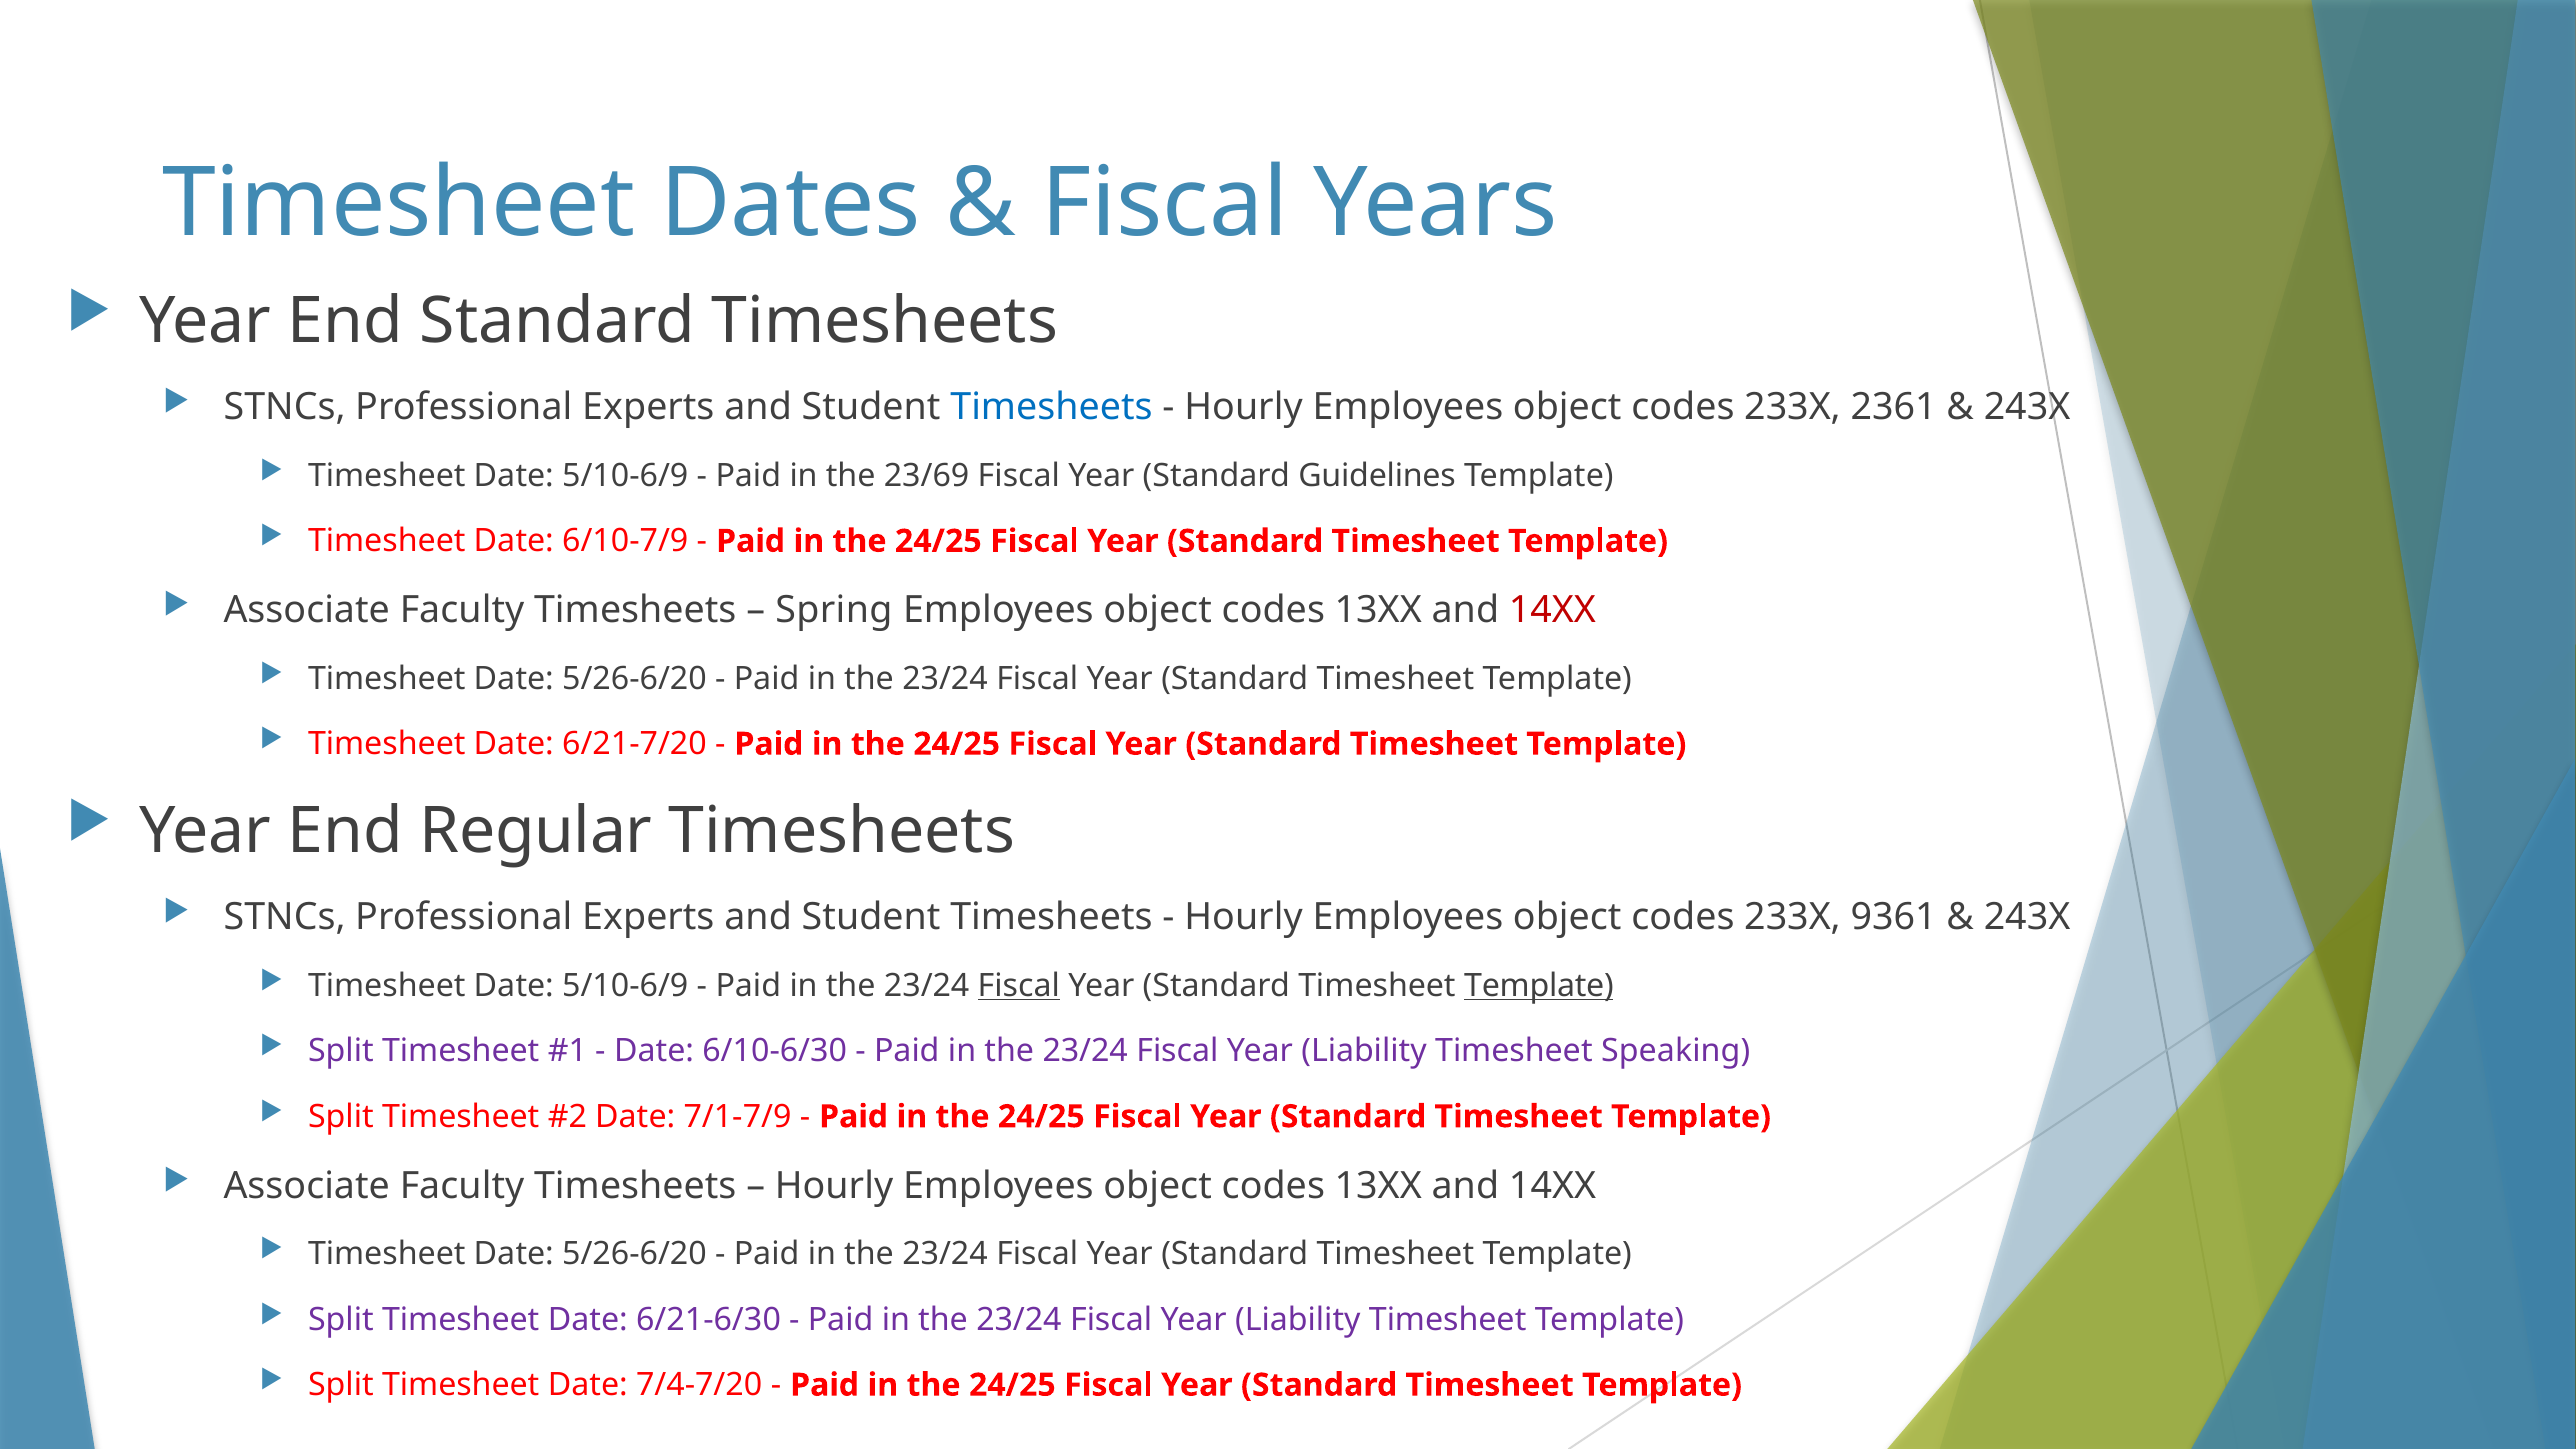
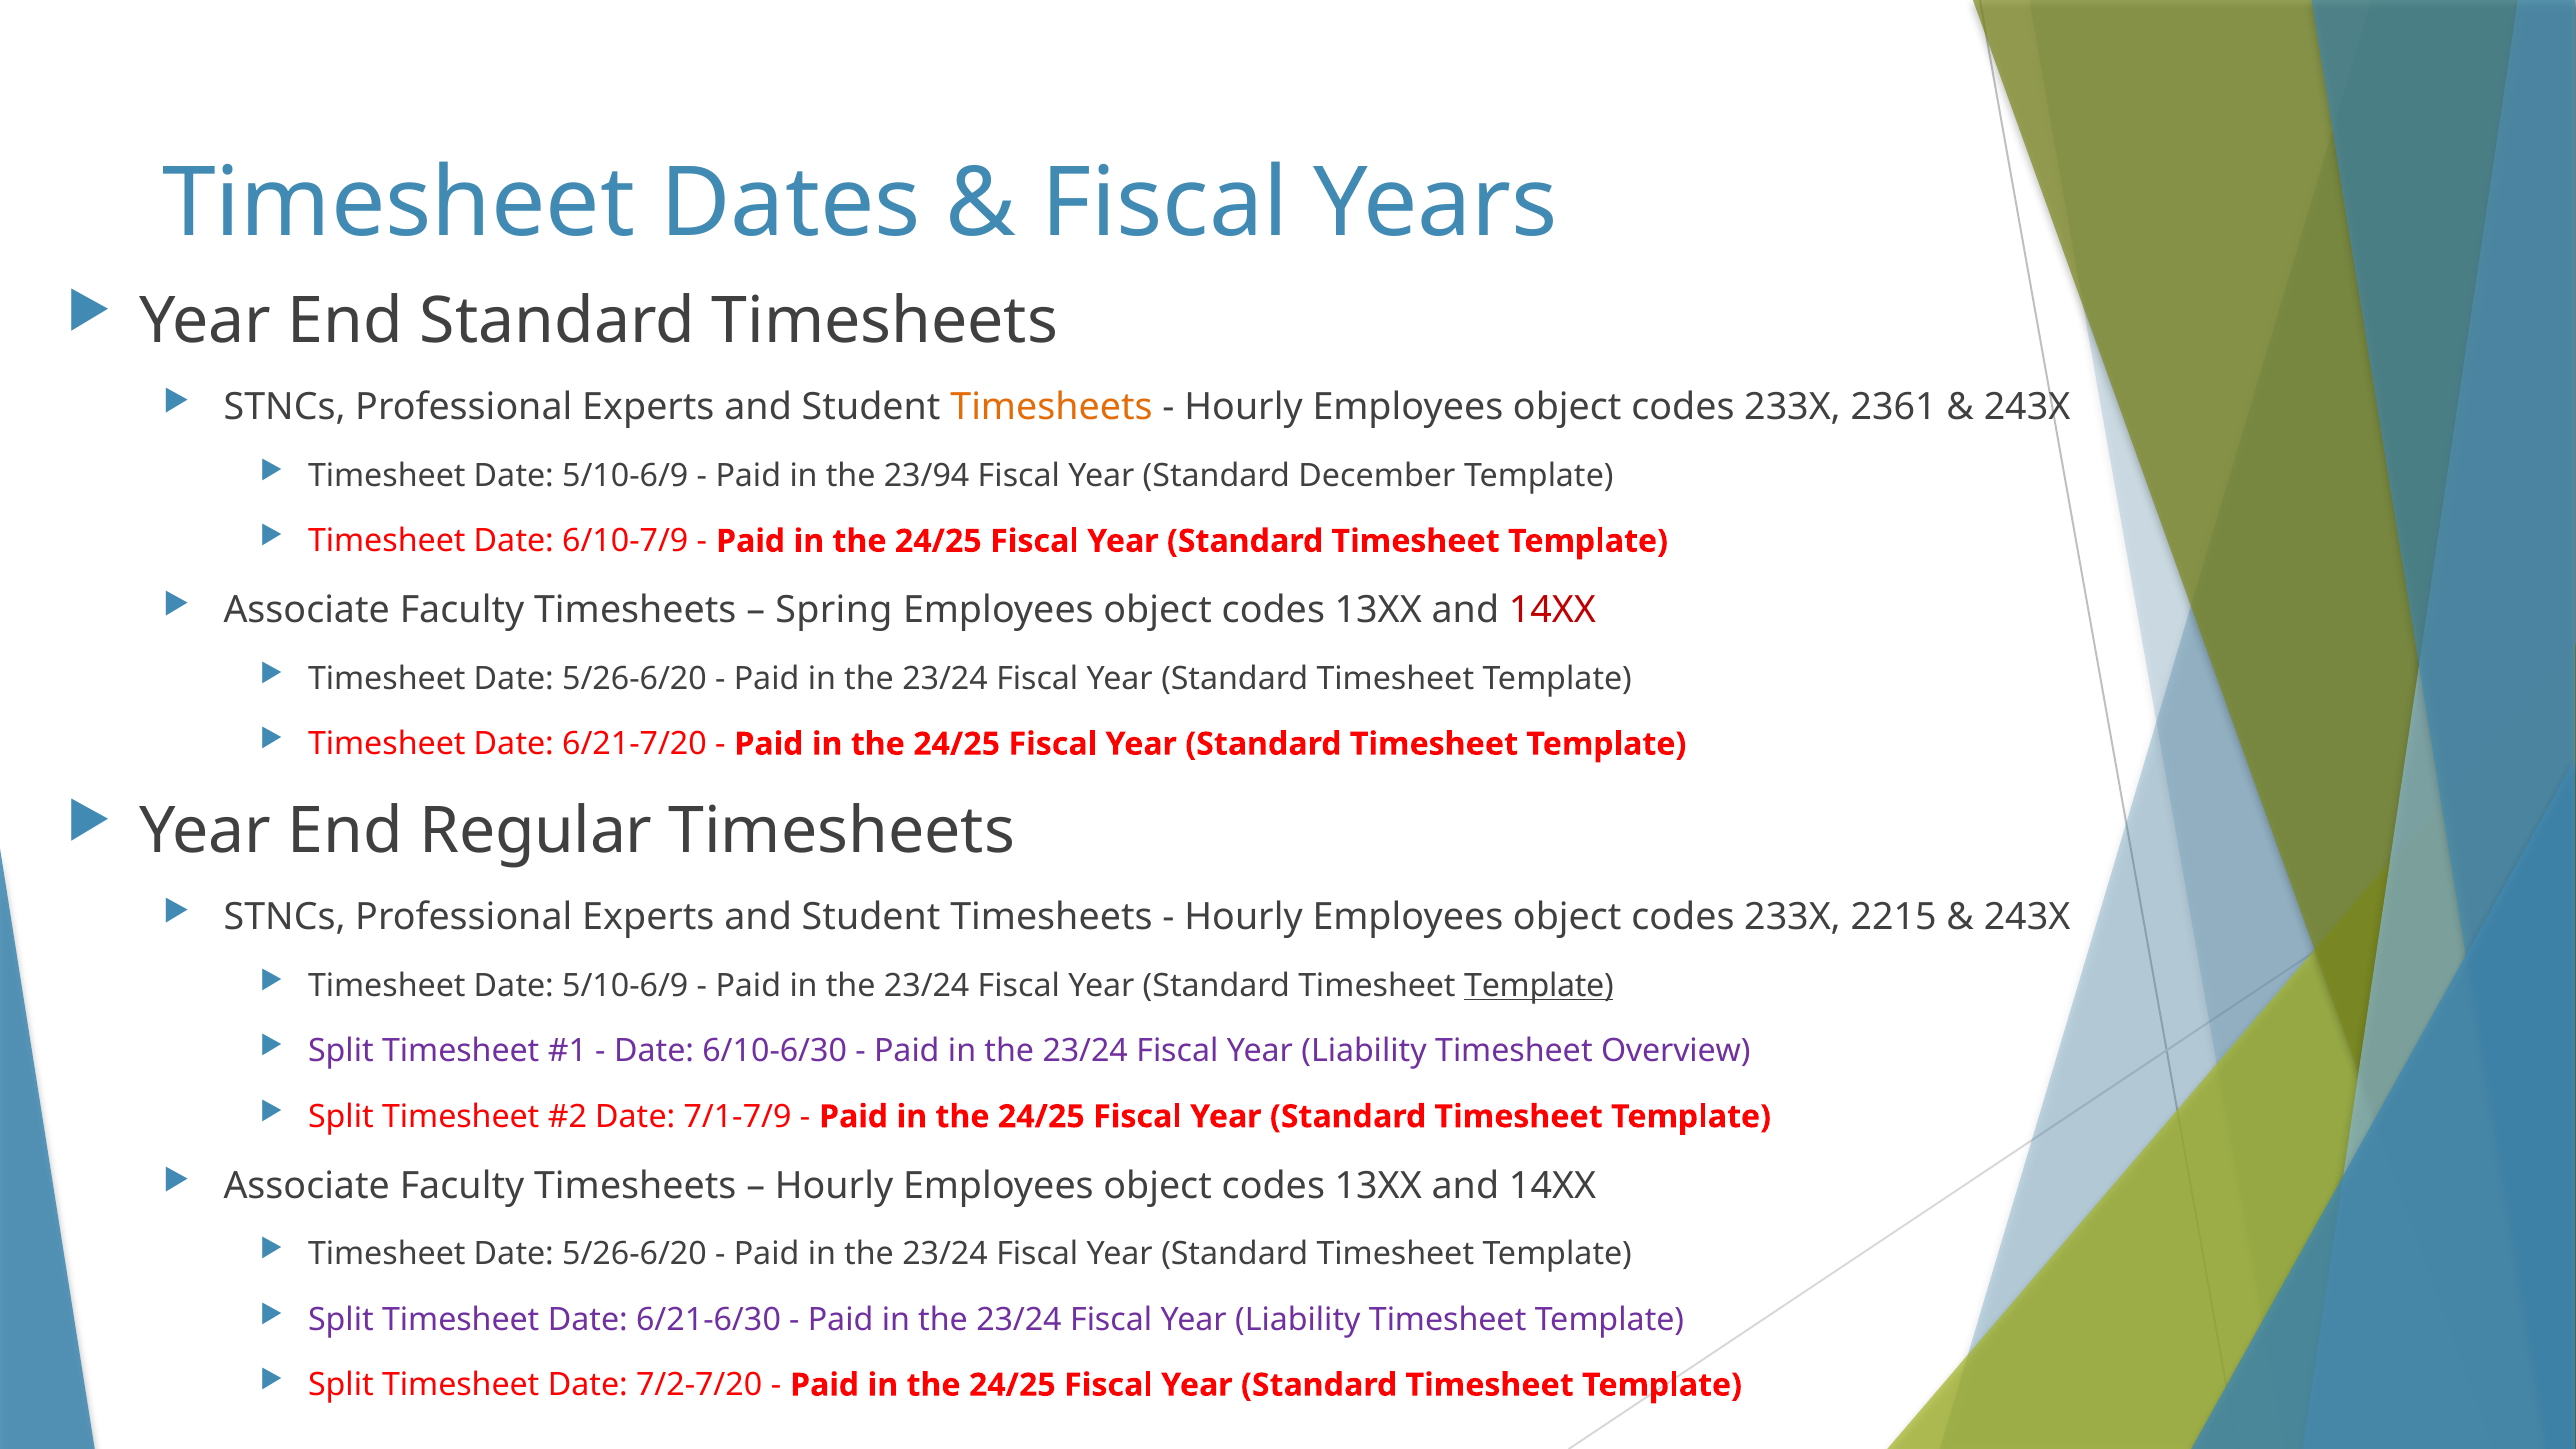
Timesheets colour: blue -> orange (1052, 407)
23/69: 23/69 -> 23/94 (927, 476)
Guidelines: Guidelines -> December (1377, 476)
9361: 9361 -> 2215 (1894, 917)
Fiscal underline: present -> none (1019, 986)
Speaking: Speaking -> Overview (1676, 1051)
7/4-7/20: 7/4-7/20 -> 7/2-7/20 (699, 1385)
